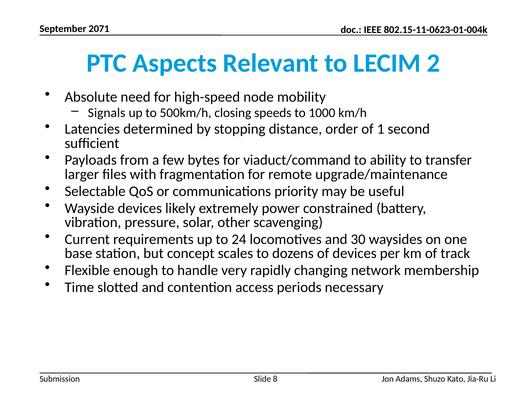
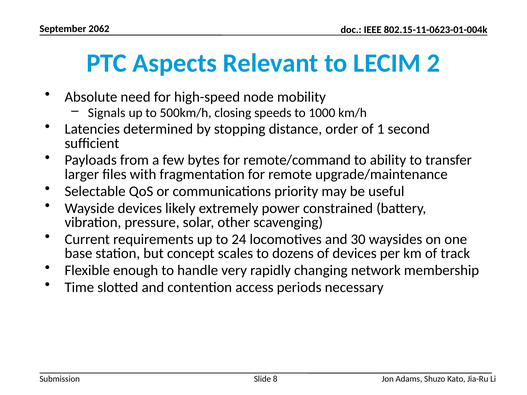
2071: 2071 -> 2062 (99, 29)
viaduct/command: viaduct/command -> remote/command (297, 160)
